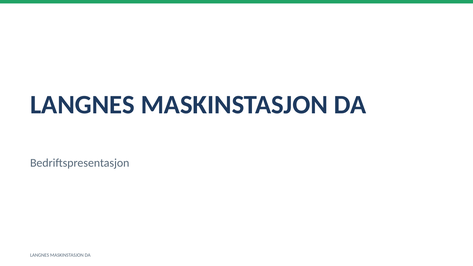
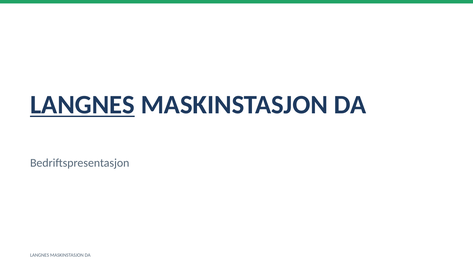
LANGNES underline: none -> present (82, 105)
